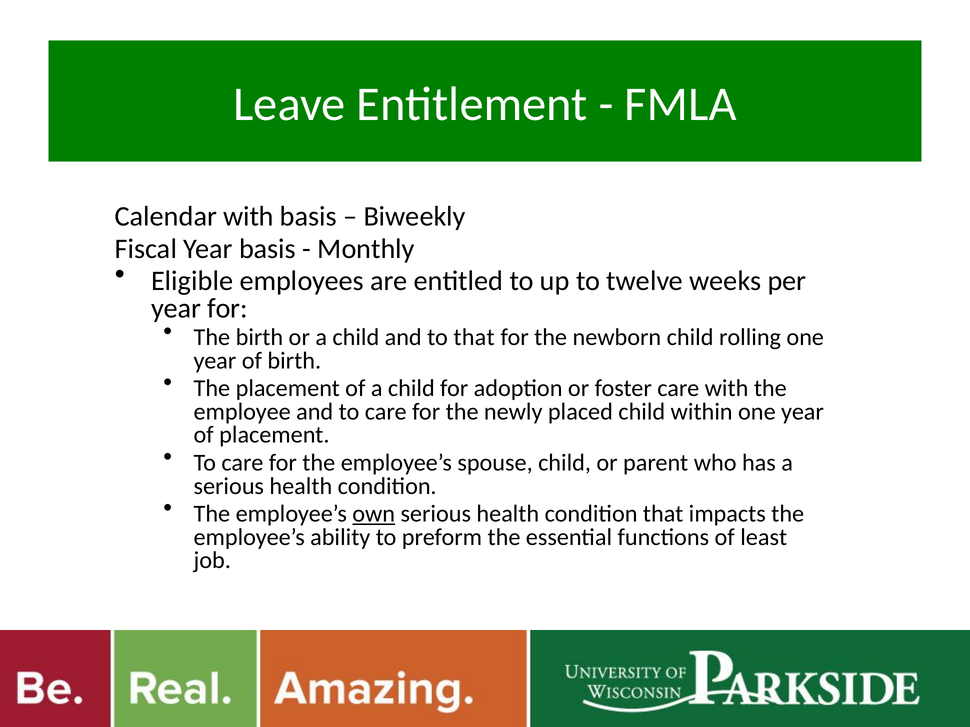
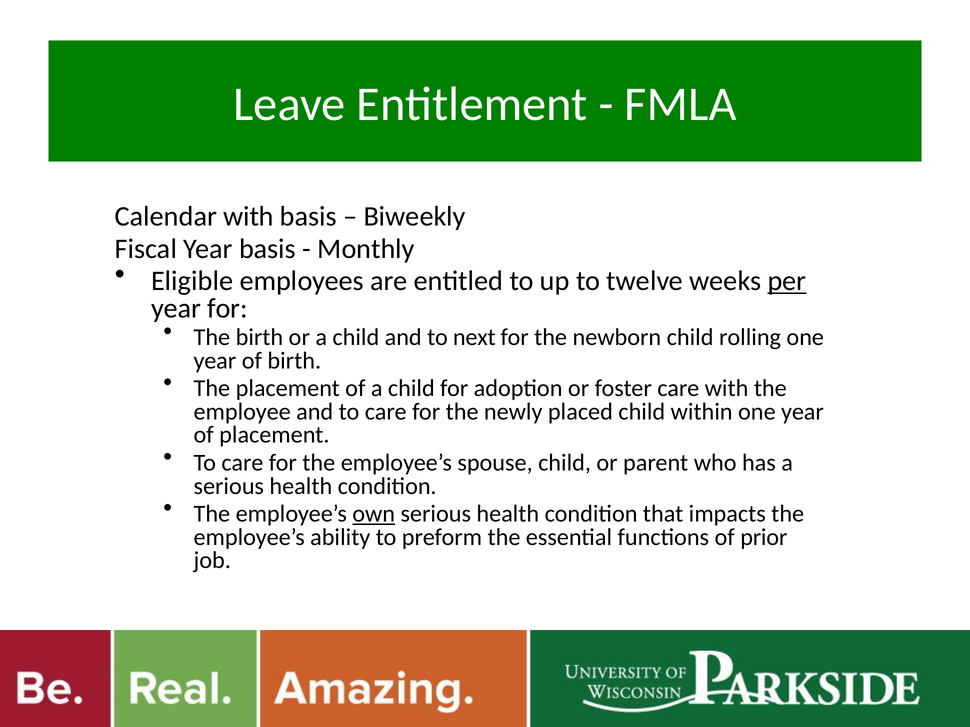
per underline: none -> present (787, 281)
to that: that -> next (474, 338)
least: least -> prior (764, 537)
